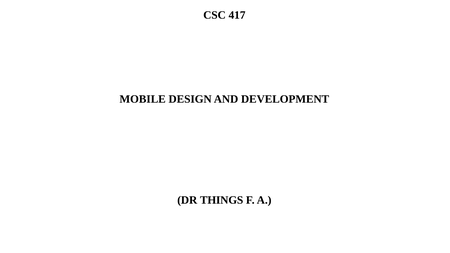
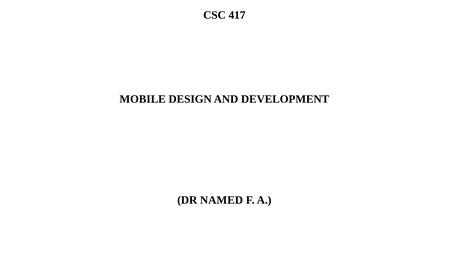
THINGS: THINGS -> NAMED (222, 200)
